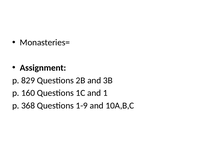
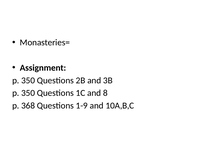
829: 829 -> 350 (28, 81)
160: 160 -> 350 (28, 93)
1: 1 -> 8 (105, 93)
